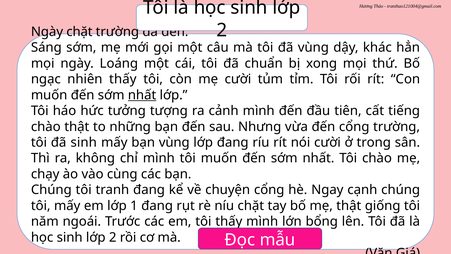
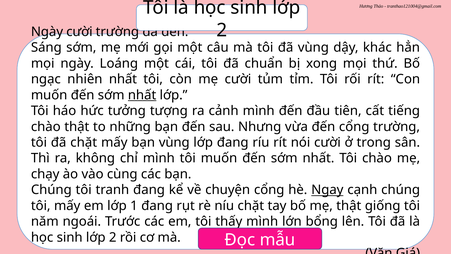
Ngày chặt: chặt -> cười (79, 32)
nhiên thấy: thấy -> nhất (123, 79)
đã sinh: sinh -> chặt (84, 142)
Ngay underline: none -> present (327, 190)
